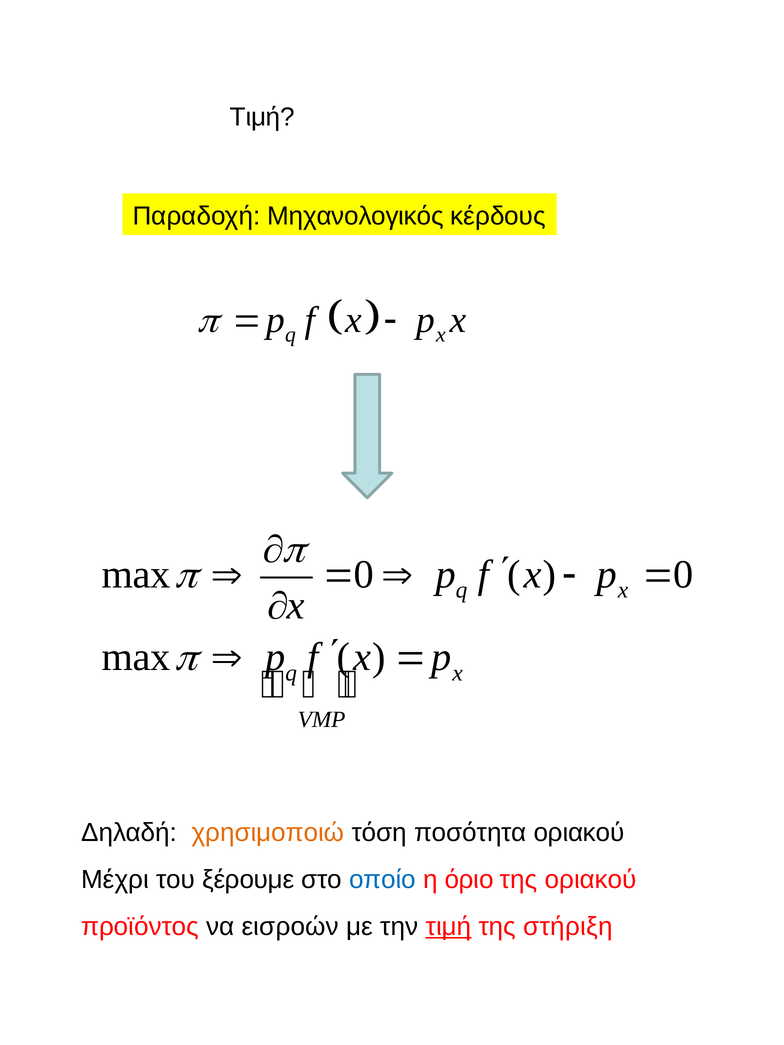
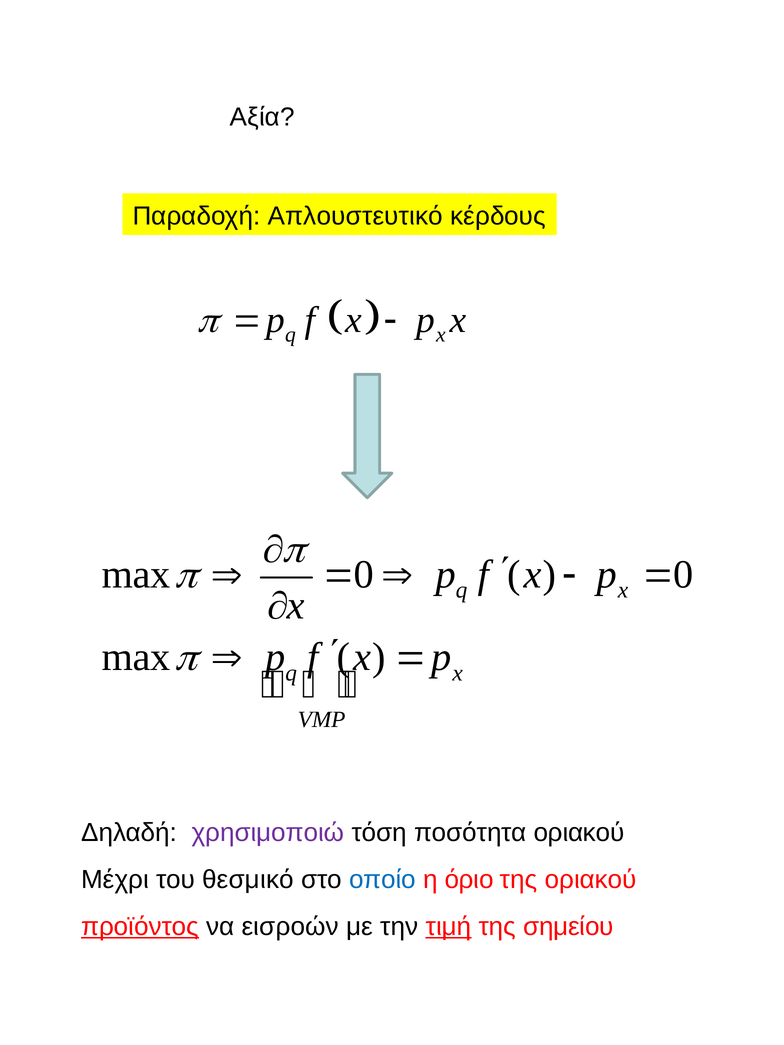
Τιμή: Τιμή -> Αξία (262, 117)
Μηχανολογικός: Μηχανολογικός -> Απλουστευτικό (355, 216)
χρησιμοποιώ colour: orange -> purple (268, 833)
ξέρουμε: ξέρουμε -> θεσμικό (248, 880)
προϊόντος underline: none -> present (140, 927)
στήριξη: στήριξη -> σημείου (568, 927)
